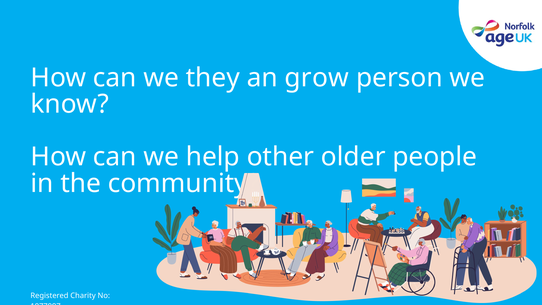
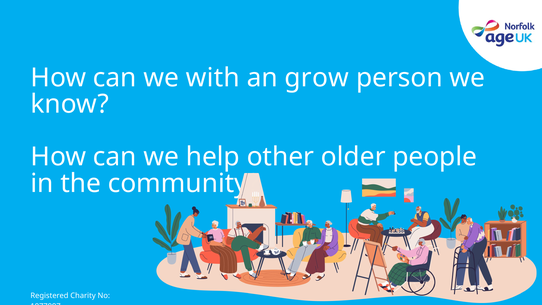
they: they -> with (213, 78)
